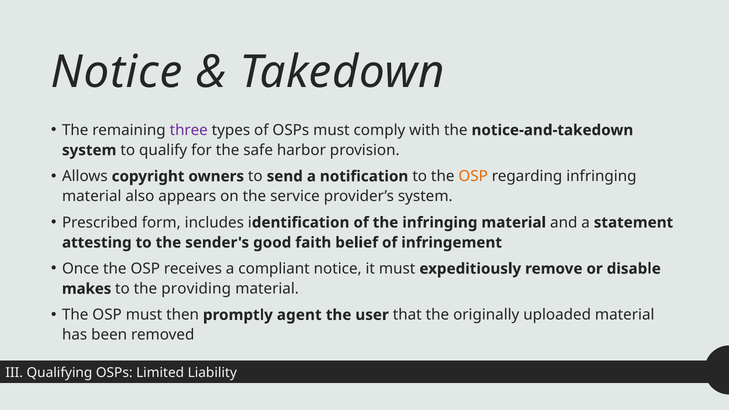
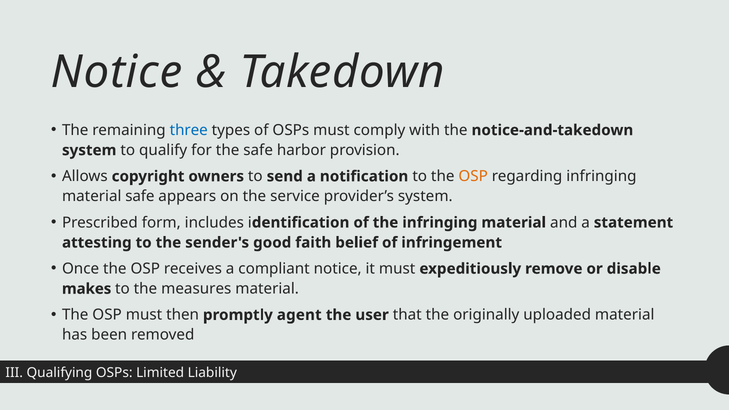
three colour: purple -> blue (189, 130)
material also: also -> safe (140, 196)
providing: providing -> measures (196, 289)
